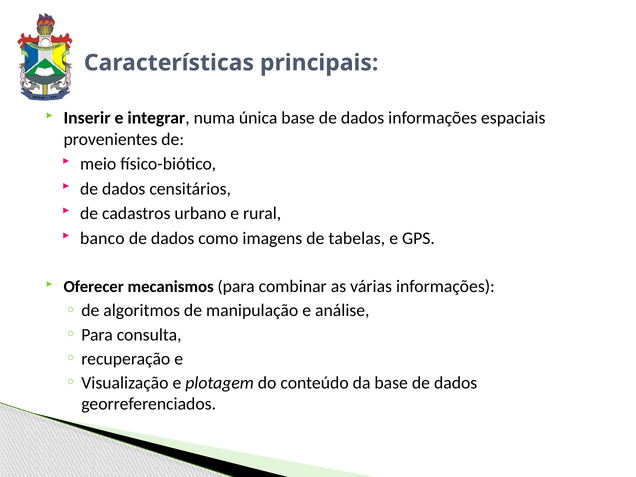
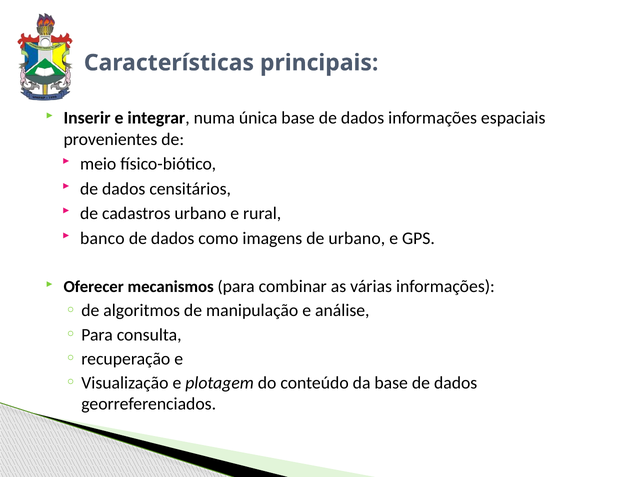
de tabelas: tabelas -> urbano (357, 238)
